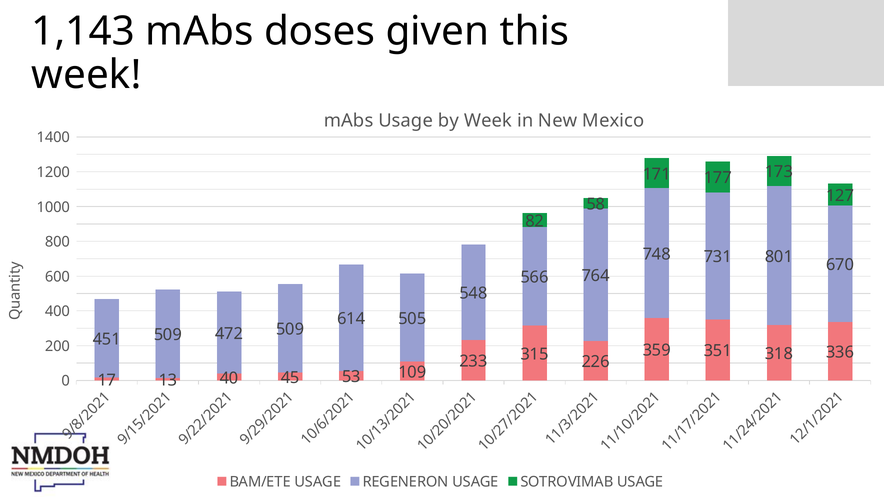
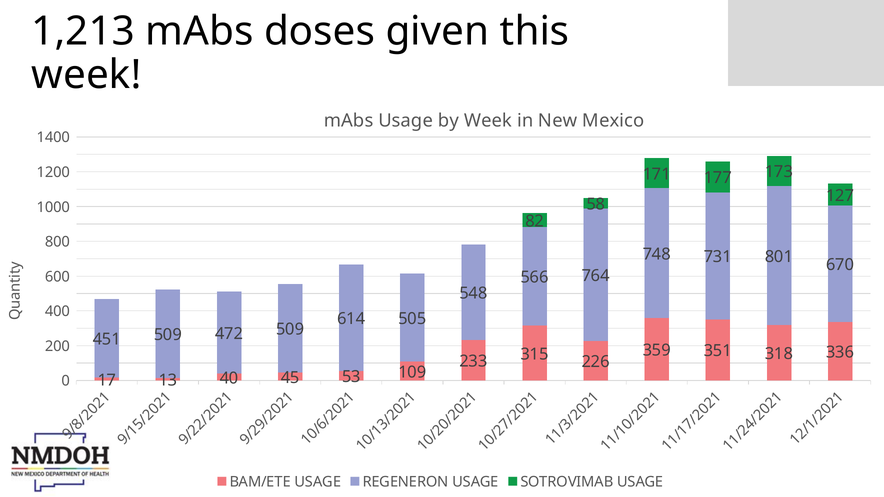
1,143: 1,143 -> 1,213 (83, 31)
